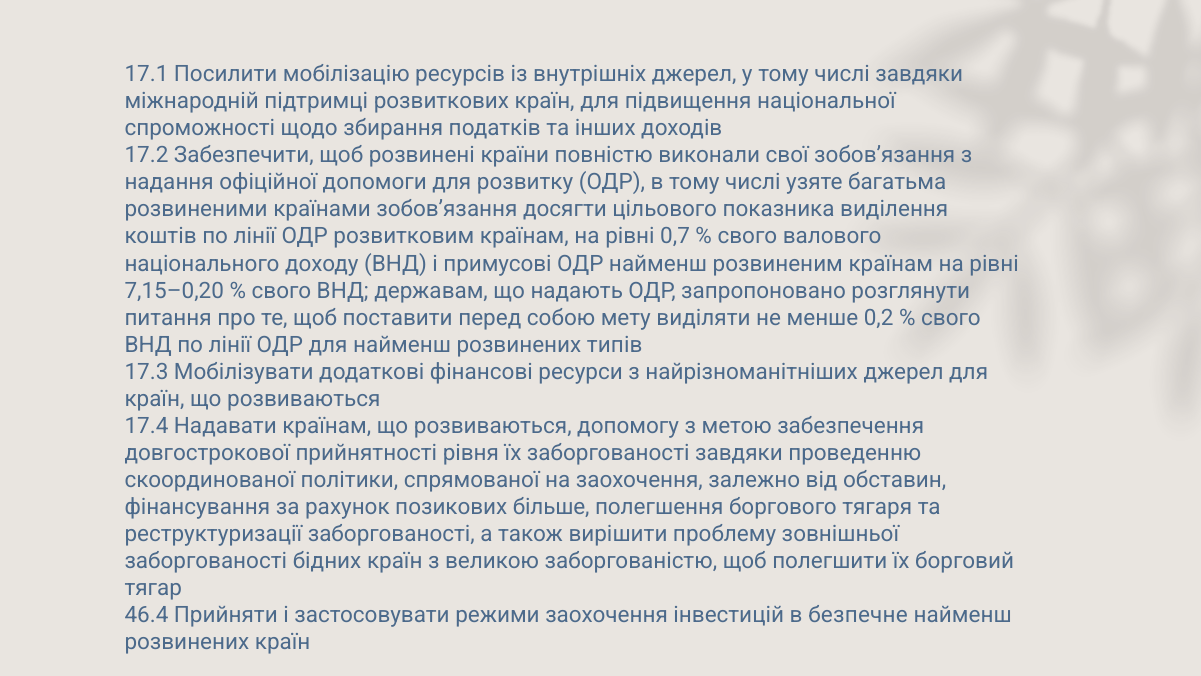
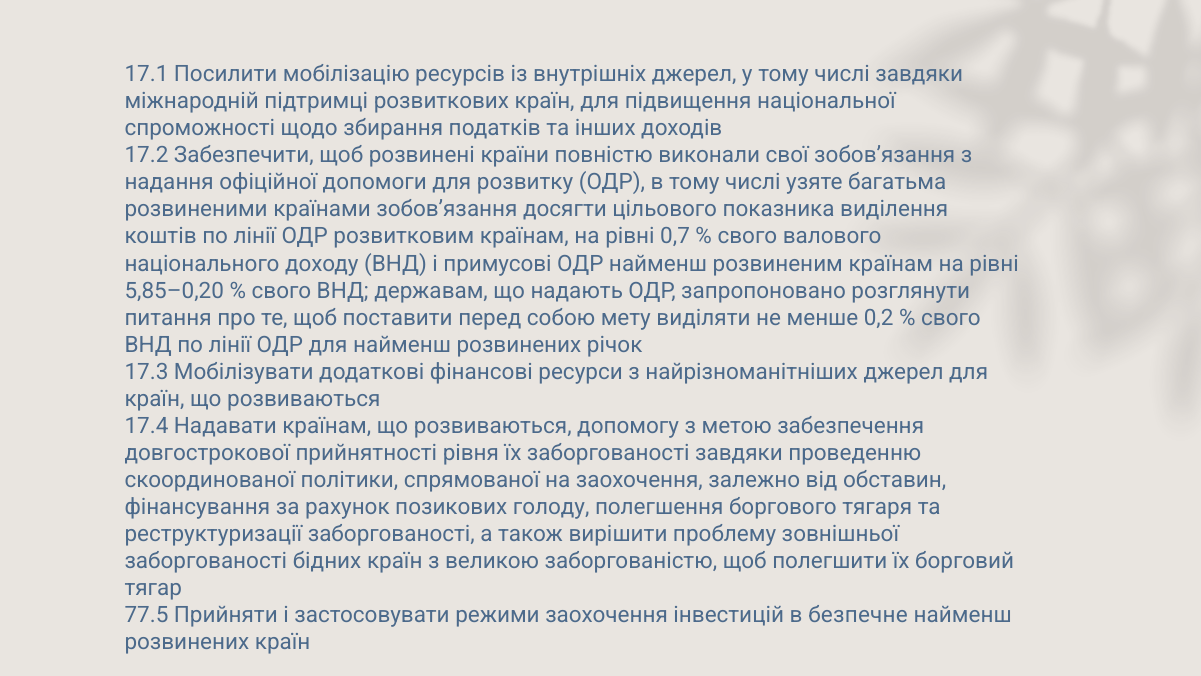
7,15–0,20: 7,15–0,20 -> 5,85–0,20 (174, 290)
типів: типів -> річок (615, 344)
більше: більше -> голоду (551, 507)
46.4: 46.4 -> 77.5 (146, 615)
